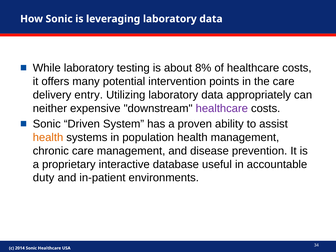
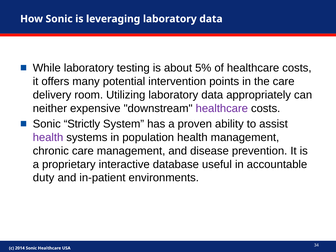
8%: 8% -> 5% (203, 68)
entry: entry -> room (89, 95)
Driven: Driven -> Strictly (82, 124)
health colour: orange -> purple (48, 137)
